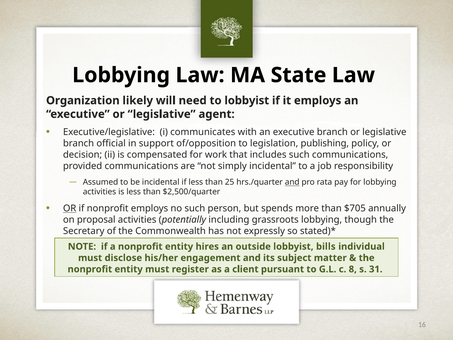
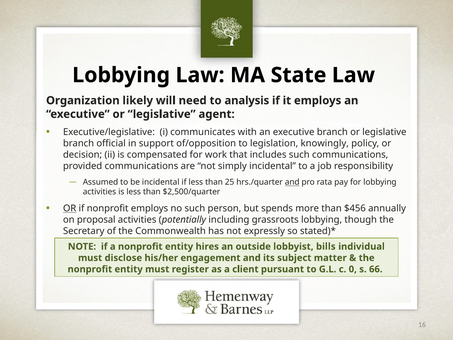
to lobbyist: lobbyist -> analysis (247, 100)
publishing: publishing -> knowingly (325, 143)
$705: $705 -> $456 (355, 208)
8: 8 -> 0 (353, 269)
31: 31 -> 66 (376, 269)
